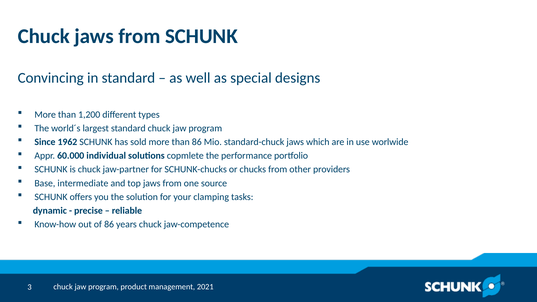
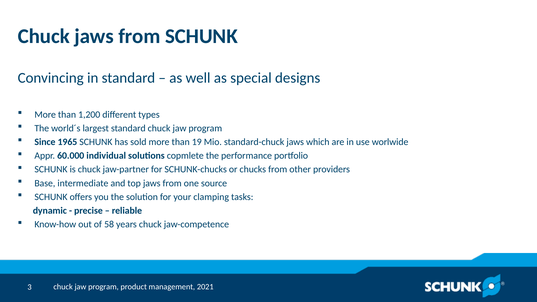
1962: 1962 -> 1965 (67, 142)
than 86: 86 -> 19 (197, 142)
of 86: 86 -> 58 (109, 224)
